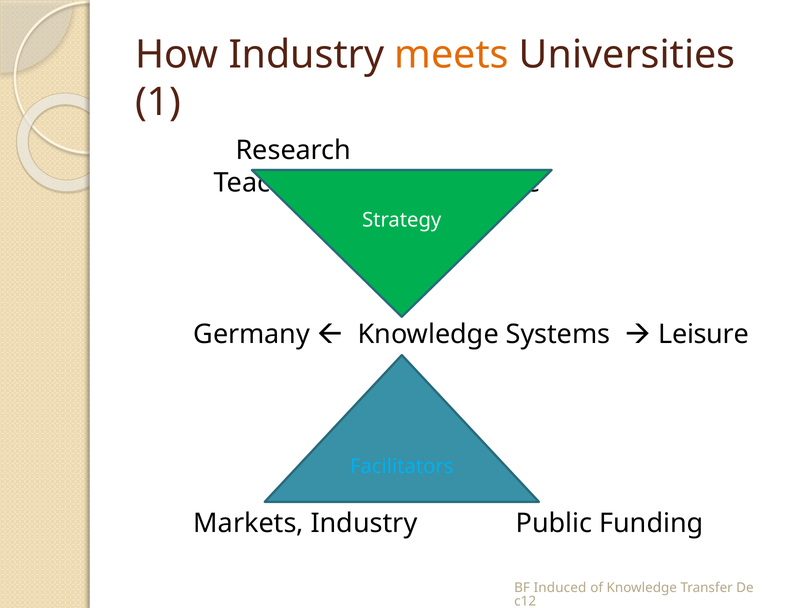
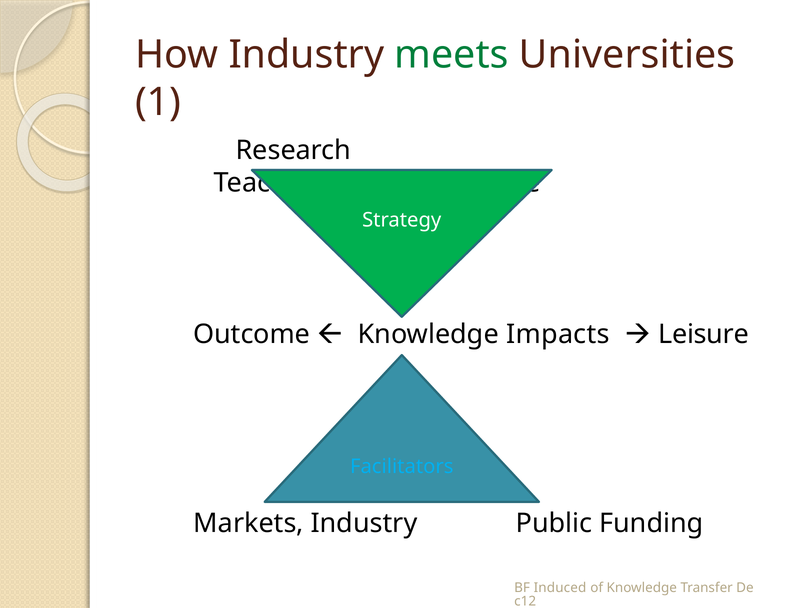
meets colour: orange -> green (452, 55)
Germany: Germany -> Outcome (252, 334)
Systems: Systems -> Impacts (558, 334)
